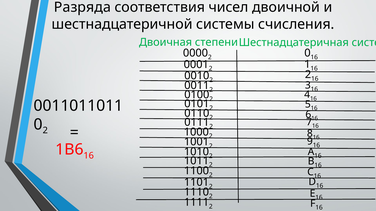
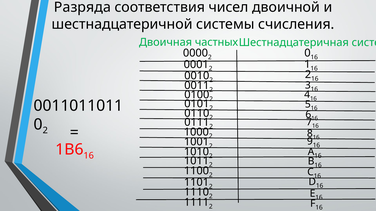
степени: степени -> частных (216, 42)
